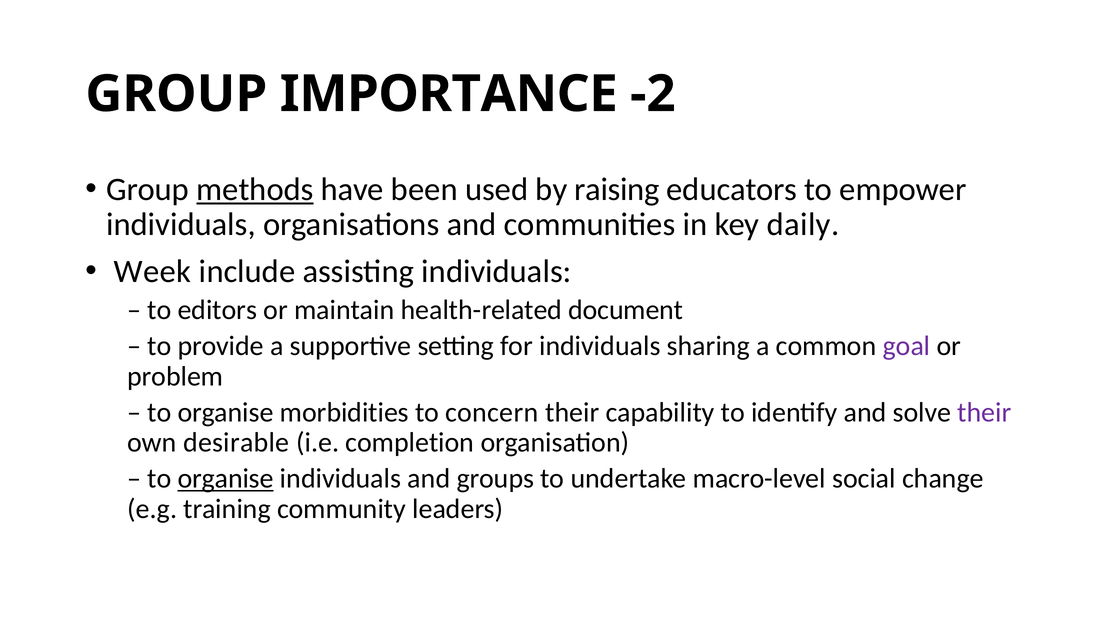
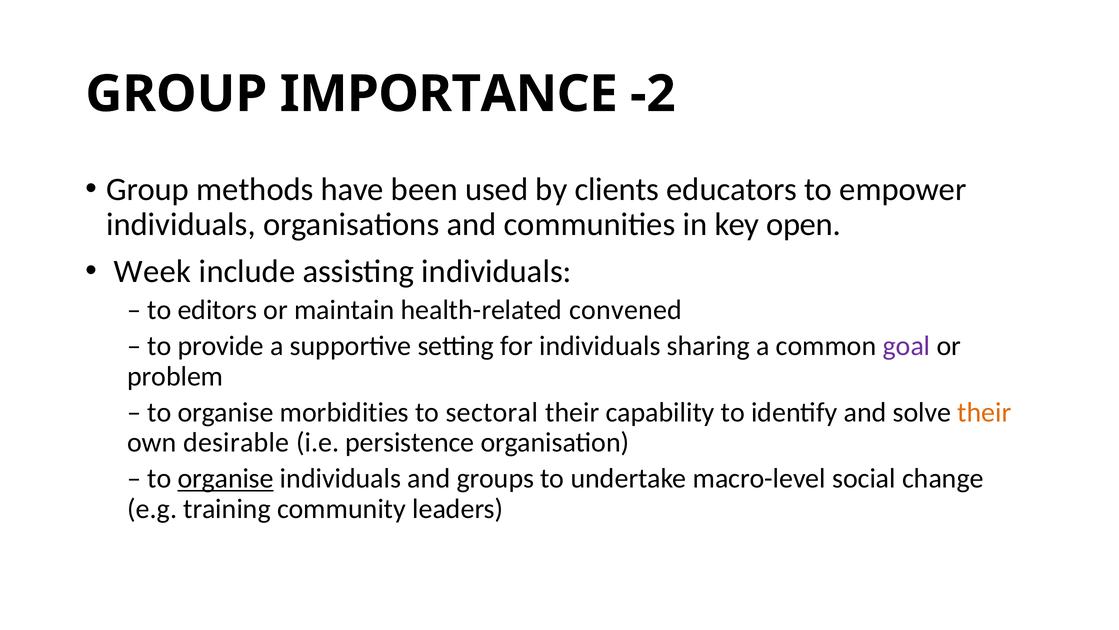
methods underline: present -> none (255, 189)
raising: raising -> clients (617, 189)
daily: daily -> open (803, 224)
document: document -> convened (626, 310)
concern: concern -> sectoral (492, 412)
their colour: purple -> orange (984, 412)
completion: completion -> persistence (410, 442)
